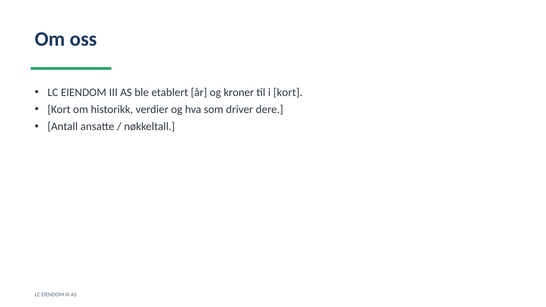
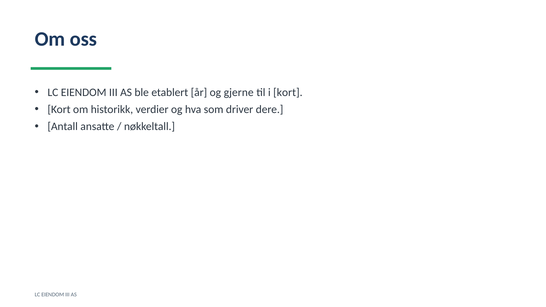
kroner: kroner -> gjerne (239, 92)
